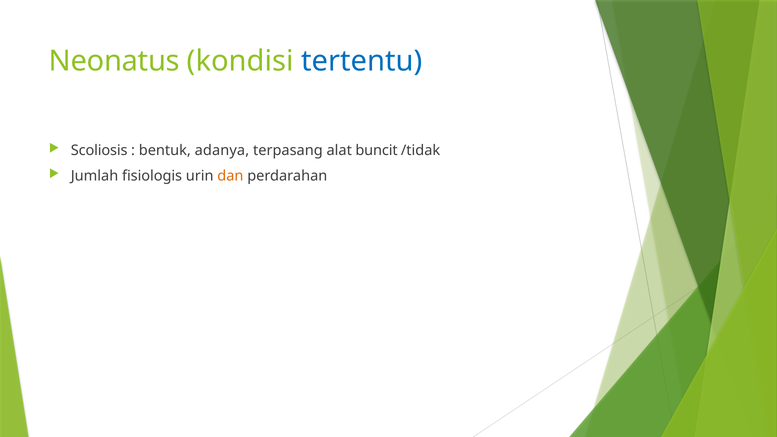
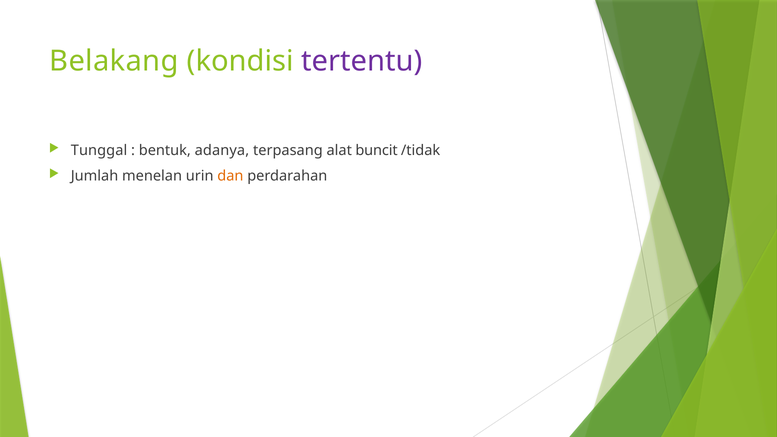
Neonatus: Neonatus -> Belakang (114, 61)
tertentu colour: blue -> purple (362, 61)
Scoliosis: Scoliosis -> Tunggal (99, 150)
fisiologis: fisiologis -> menelan (152, 176)
